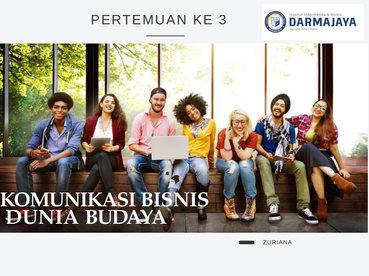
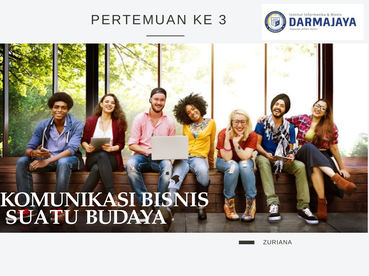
DUNIA: DUNIA -> SUATU (42, 218)
